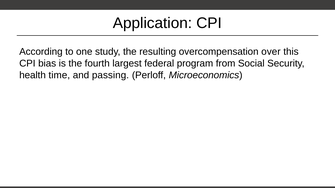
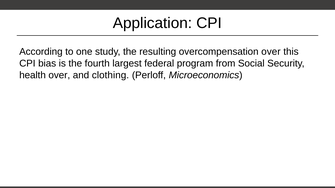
health time: time -> over (59, 75)
passing: passing -> clothing (110, 75)
